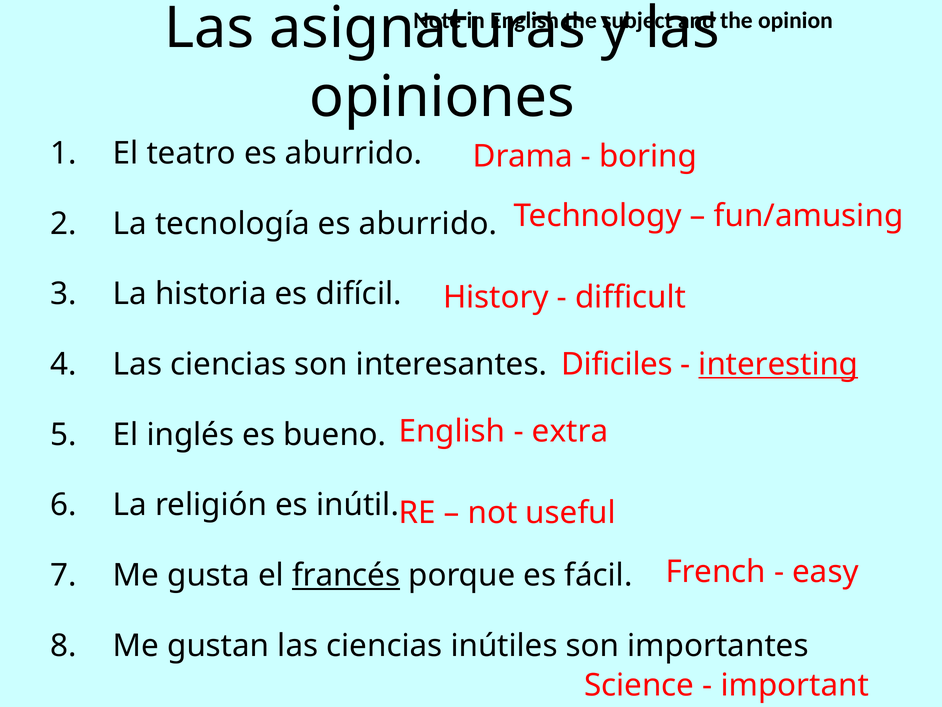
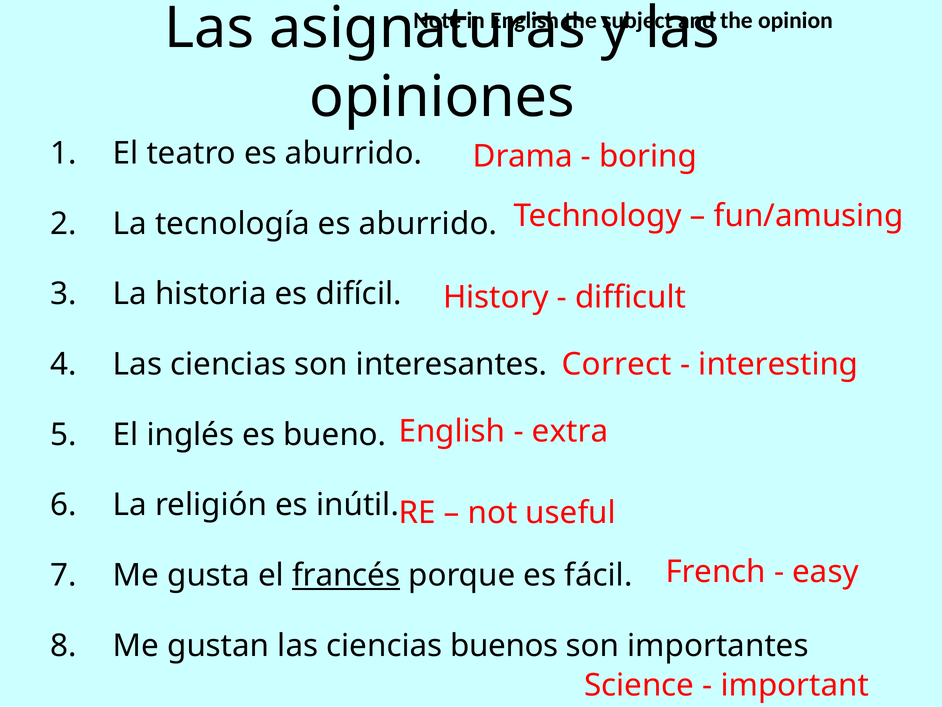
Dificiles: Dificiles -> Correct (617, 364)
interesting underline: present -> none (778, 364)
inútiles: inútiles -> buenos (504, 645)
